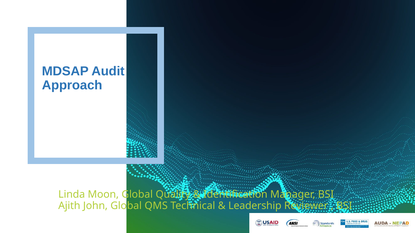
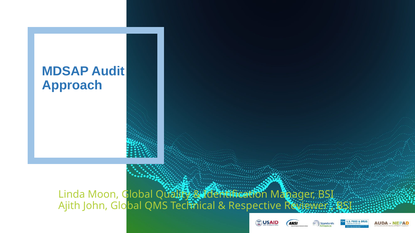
Leadership: Leadership -> Respective (255, 206)
